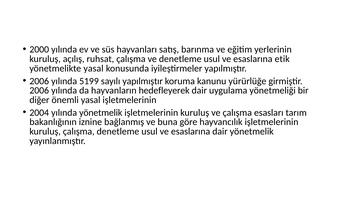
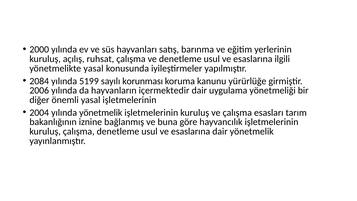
etik: etik -> ilgili (282, 59)
2006: 2006 -> 2084 (39, 81)
sayılı yapılmıştır: yapılmıştır -> korunması (143, 81)
hedefleyerek: hedefleyerek -> içermektedir (164, 90)
